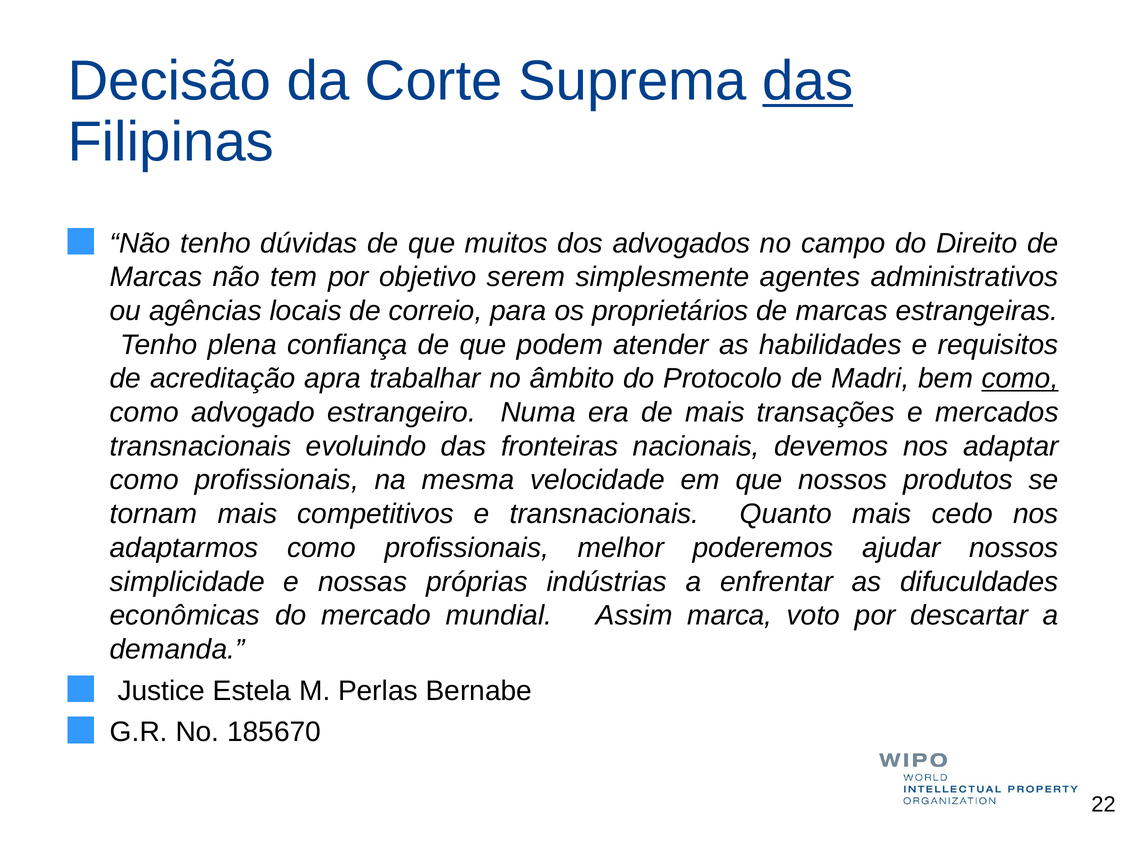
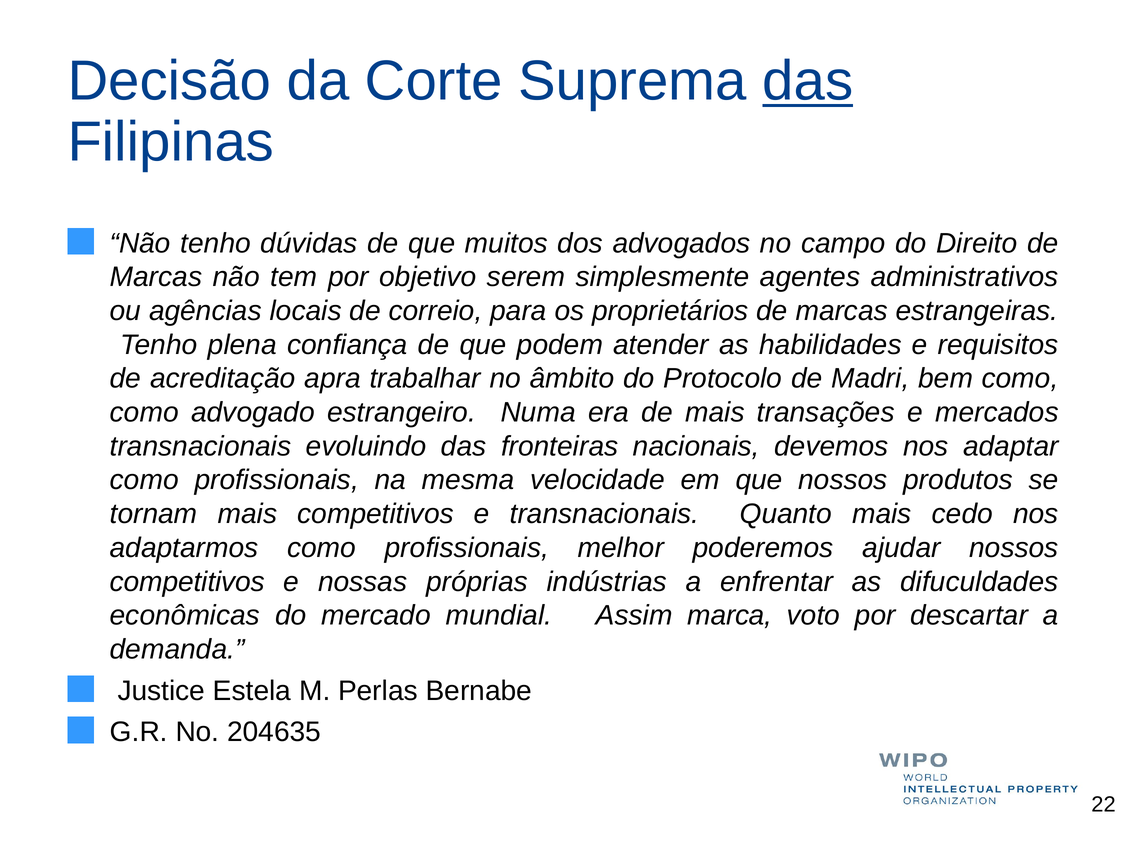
como underline: present -> none (1020, 378)
simplicidade: simplicidade -> competitivos (187, 581)
185670: 185670 -> 204635 (274, 731)
